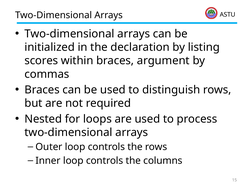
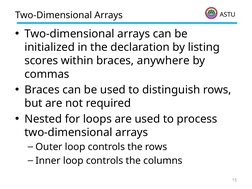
argument: argument -> anywhere (163, 61)
